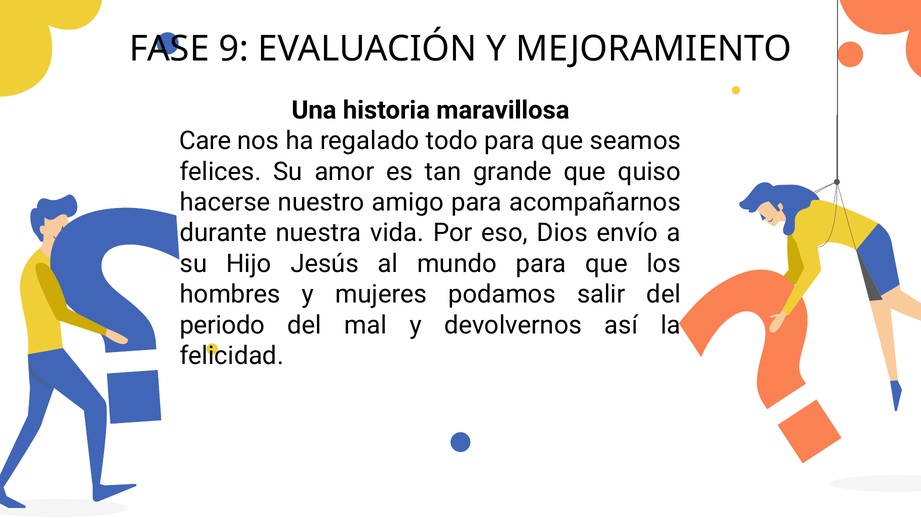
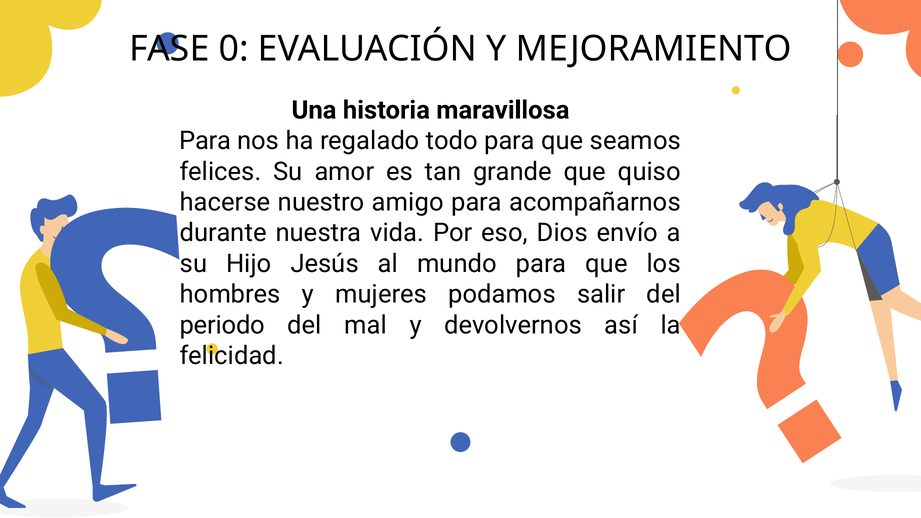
9: 9 -> 0 (234, 49)
Care: Care -> Para (205, 141)
